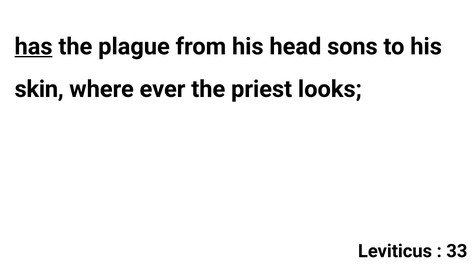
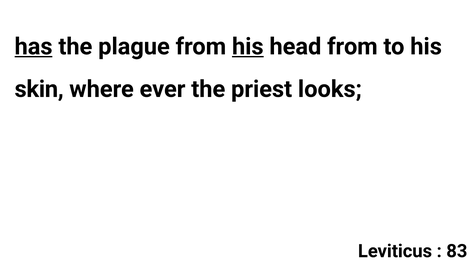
his underline: none -> present (248, 46)
head sons: sons -> from (352, 46)
33: 33 -> 83 (457, 251)
